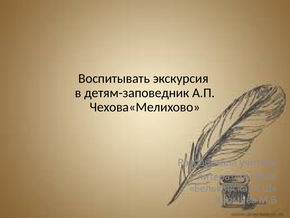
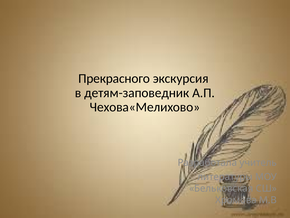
Воспитывать: Воспитывать -> Прекрасного (114, 78)
